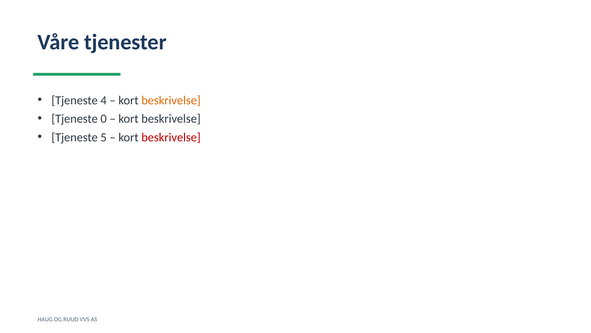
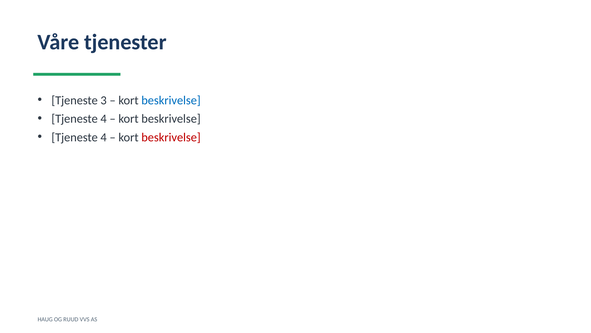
4: 4 -> 3 (104, 100)
beskrivelse colour: orange -> blue (171, 100)
0: 0 -> 4 (104, 119)
5: 5 -> 4 (104, 137)
